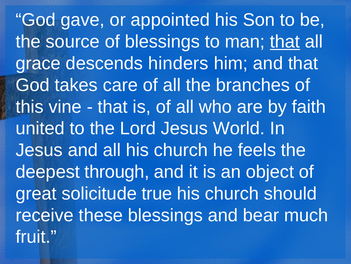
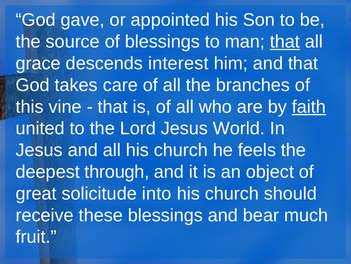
hinders: hinders -> interest (178, 63)
faith underline: none -> present (309, 107)
true: true -> into (157, 193)
